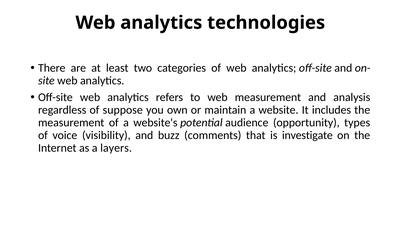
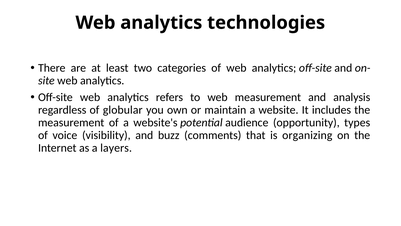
suppose: suppose -> globular (123, 110)
investigate: investigate -> organizing (307, 135)
